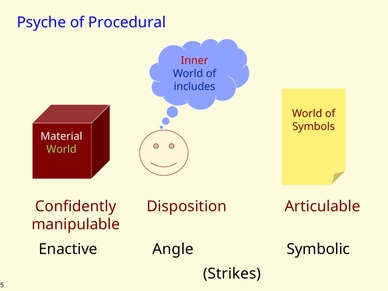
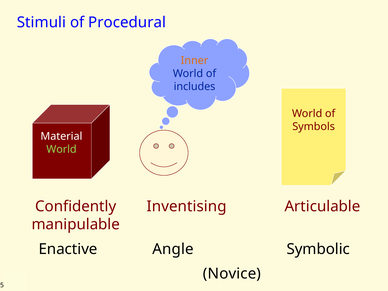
Psyche: Psyche -> Stimuli (41, 22)
Inner colour: red -> orange (195, 61)
Disposition: Disposition -> Inventising (187, 206)
Strikes: Strikes -> Novice (232, 274)
